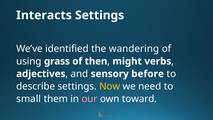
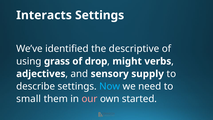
wandering: wandering -> descriptive (134, 49)
then: then -> drop (96, 61)
before: before -> supply (148, 74)
Now colour: yellow -> light blue (110, 86)
toward: toward -> started (139, 99)
